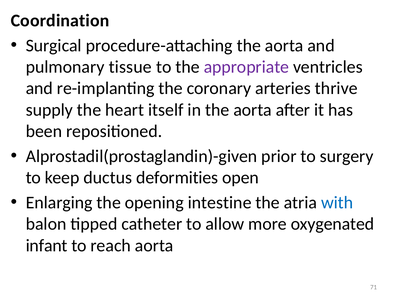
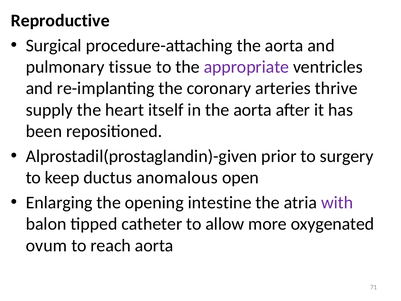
Coordination: Coordination -> Reproductive (60, 21)
deformities: deformities -> anomalous (177, 178)
with colour: blue -> purple (337, 202)
infant: infant -> ovum (46, 245)
